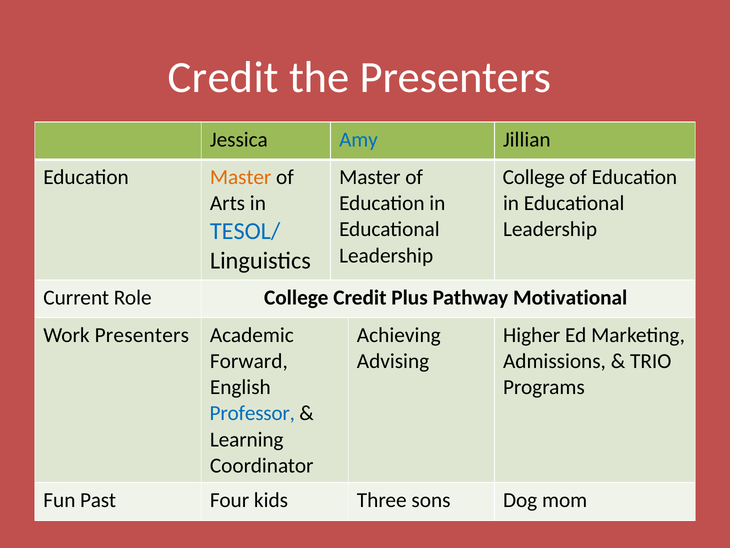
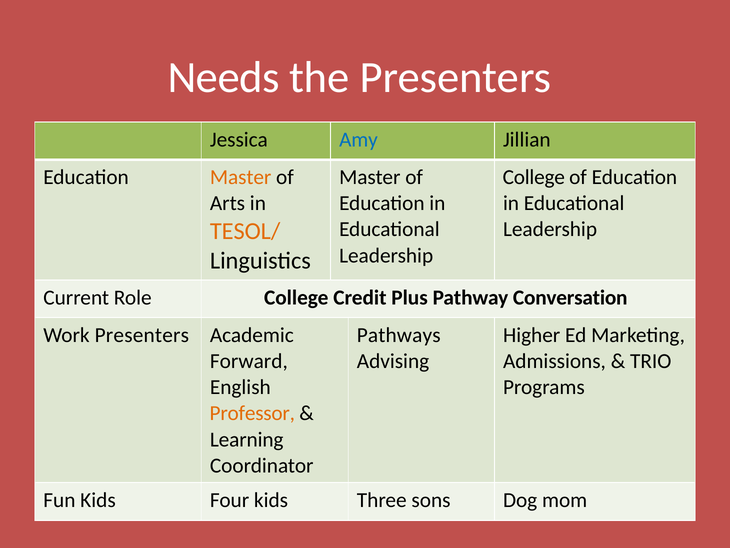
Credit: Credit -> Needs (224, 77)
TESOL/ colour: blue -> orange (245, 231)
Motivational: Motivational -> Conversation (570, 297)
Achieving: Achieving -> Pathways (399, 335)
Professor colour: blue -> orange (252, 413)
Fun Past: Past -> Kids (98, 500)
